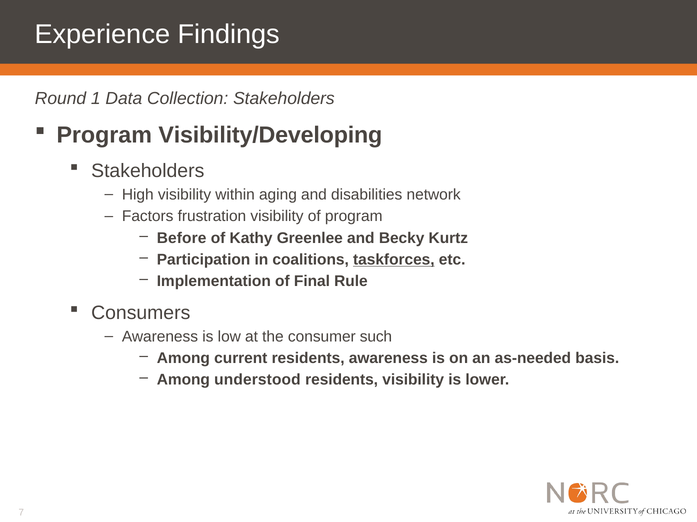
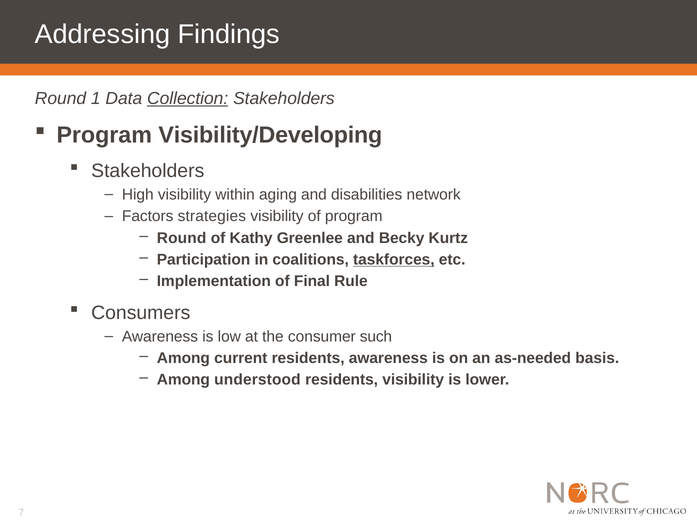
Experience: Experience -> Addressing (102, 35)
Collection underline: none -> present (188, 99)
frustration: frustration -> strategies (212, 217)
Before: Before -> Round (182, 238)
